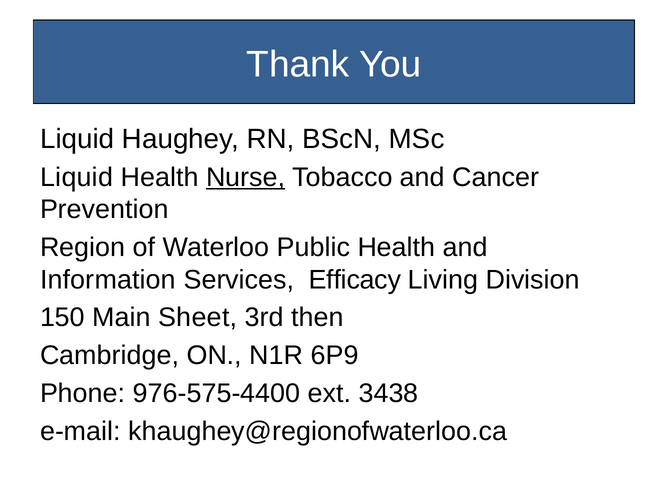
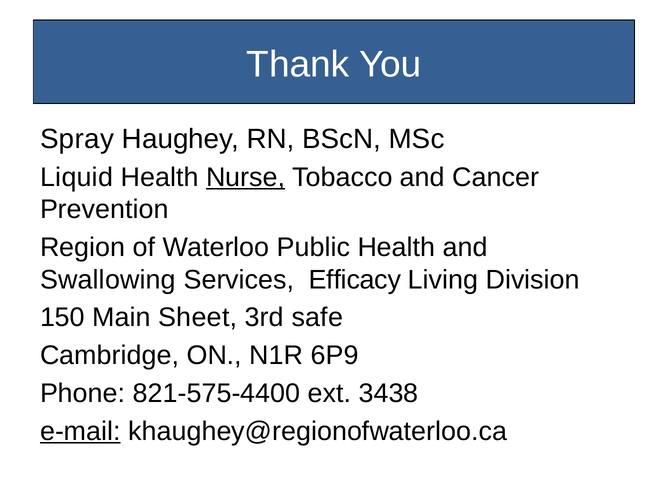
Liquid: Liquid -> Spray (77, 139)
Information: Information -> Swallowing (108, 280)
then: then -> safe (317, 318)
976-575-4400: 976-575-4400 -> 821-575-4400 (217, 393)
e-mail underline: none -> present (80, 431)
